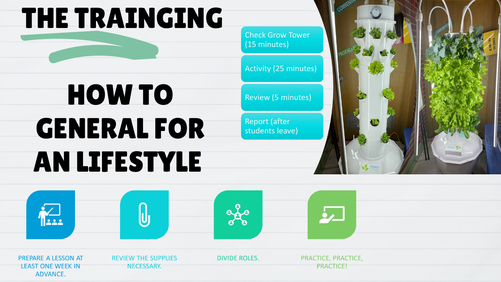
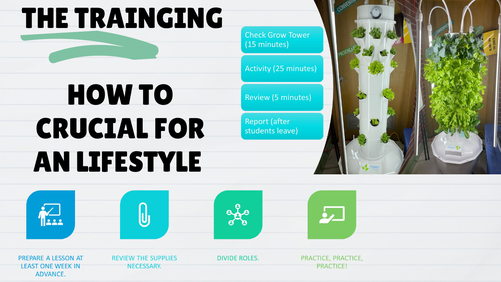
GENERAL: GENERAL -> CRUCIAL (92, 129)
